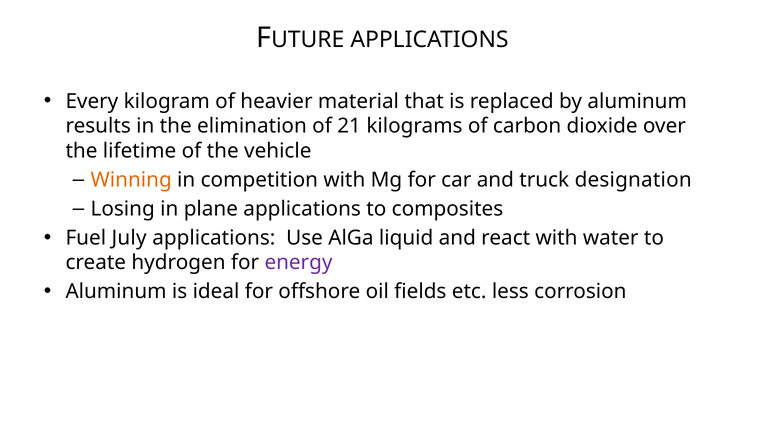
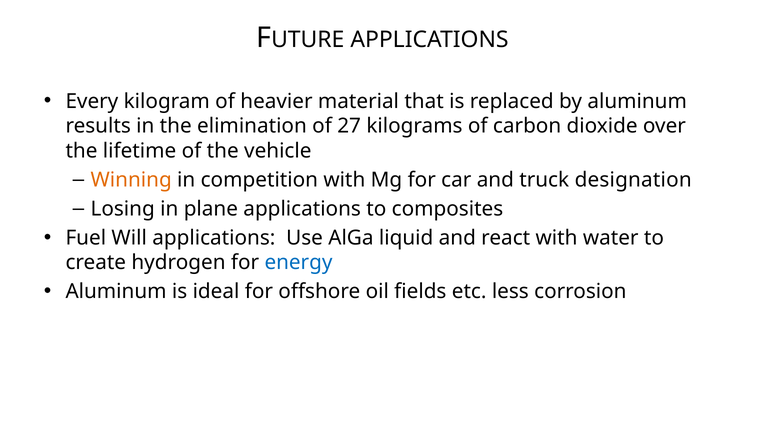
21: 21 -> 27 (349, 126)
July: July -> Will (129, 238)
energy colour: purple -> blue (298, 263)
